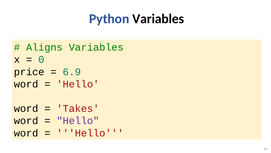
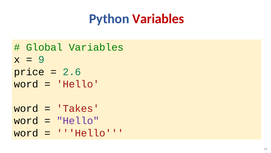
Variables colour: black -> red (158, 19)
Aligns: Aligns -> Global (44, 47)
0: 0 -> 9 (41, 59)
6.9: 6.9 -> 2.6 (72, 72)
